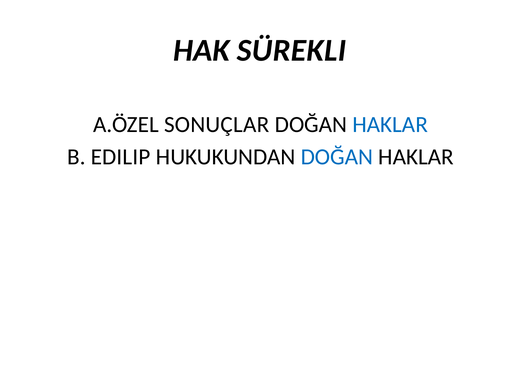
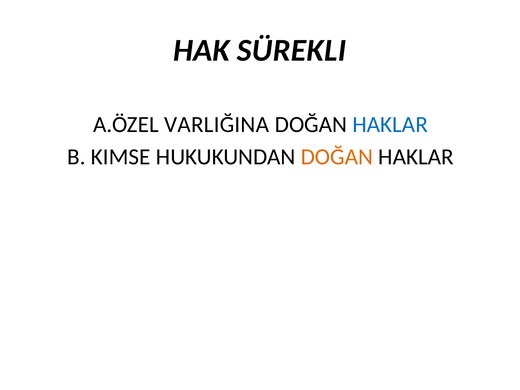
SONUÇLAR: SONUÇLAR -> VARLIĞINA (217, 124)
EDILIP: EDILIP -> KIMSE (121, 157)
DOĞAN colour: blue -> orange (337, 157)
